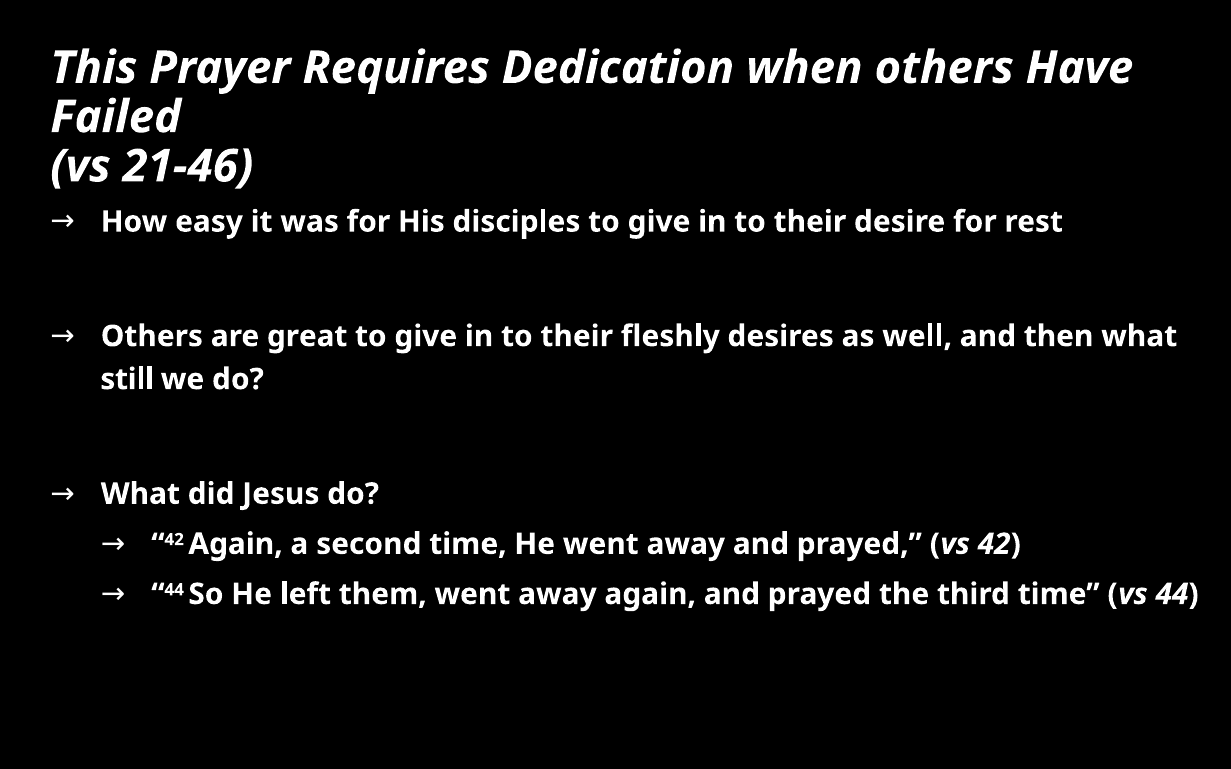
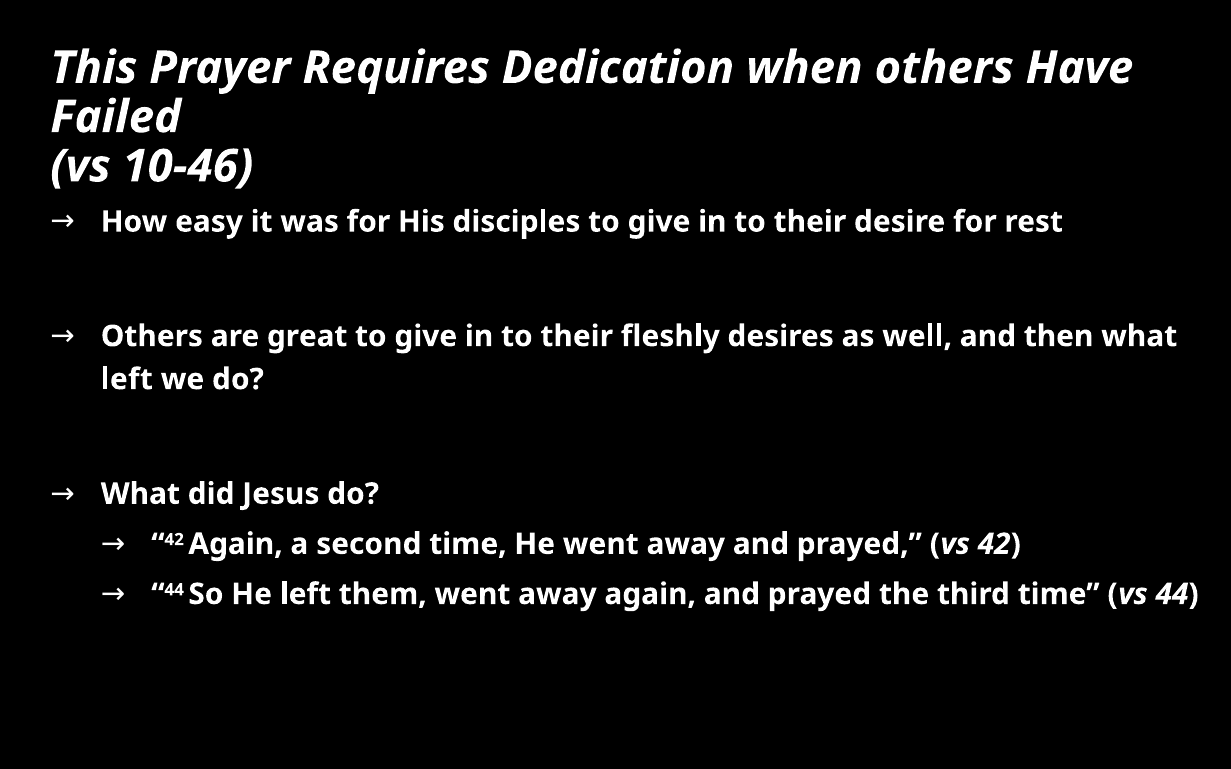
21-46: 21-46 -> 10-46 (188, 167)
still: still -> left (127, 380)
